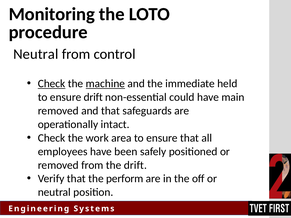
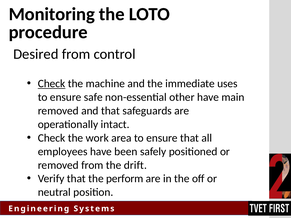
Neutral: Neutral -> Desired (36, 54)
machine underline: present -> none (105, 84)
held: held -> uses (227, 84)
ensure drift: drift -> safe (93, 97)
could: could -> other (182, 97)
